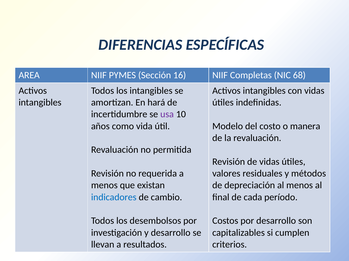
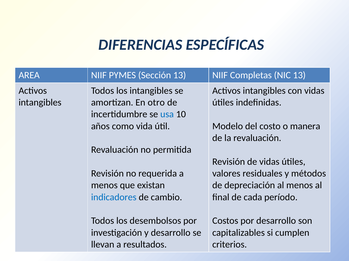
Sección 16: 16 -> 13 (180, 75)
NIC 68: 68 -> 13 (299, 75)
hará: hará -> otro (156, 103)
usa colour: purple -> blue (167, 115)
